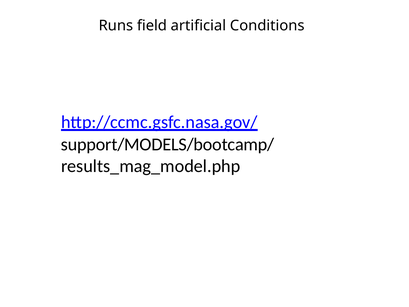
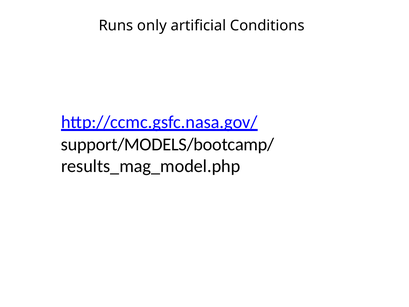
field: field -> only (152, 26)
